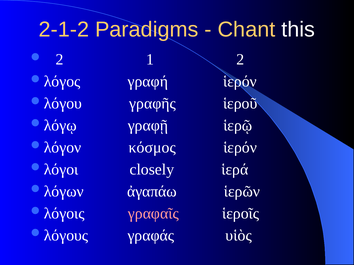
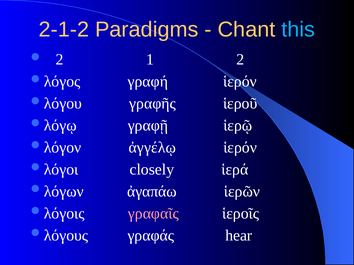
this colour: white -> light blue (298, 30)
κόσμος: κόσμος -> ἀγγέλῳ (152, 148)
υἱὸς: υἱὸς -> hear (239, 236)
